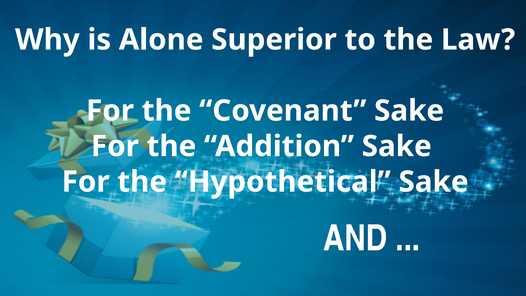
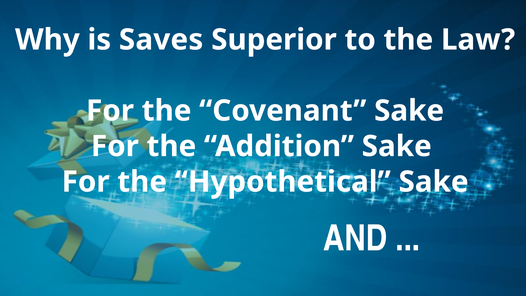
Alone: Alone -> Saves (161, 40)
